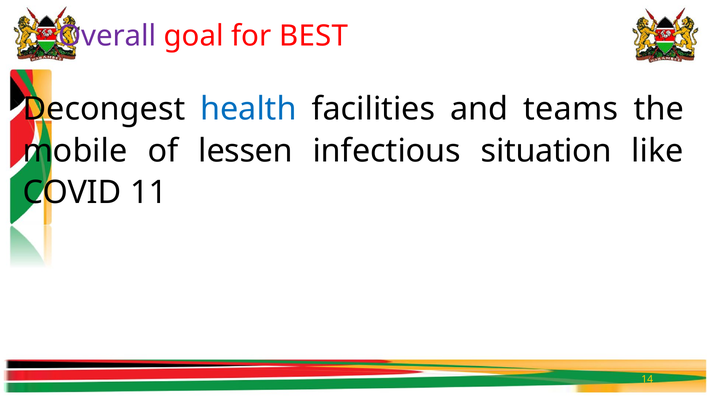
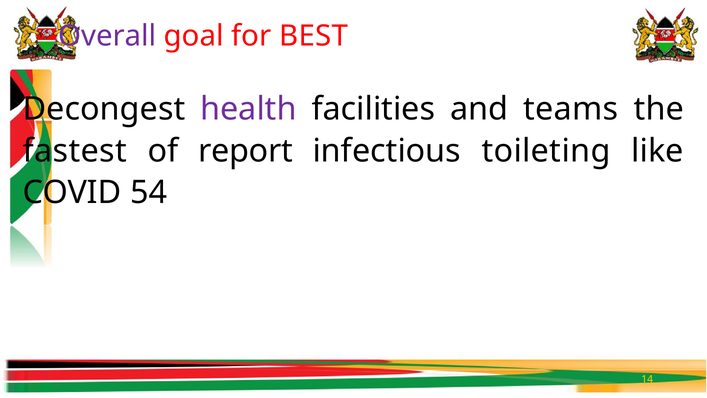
health colour: blue -> purple (248, 109)
mobile: mobile -> fastest (75, 151)
lessen: lessen -> report (246, 151)
situation: situation -> toileting (546, 151)
11: 11 -> 54 (149, 192)
